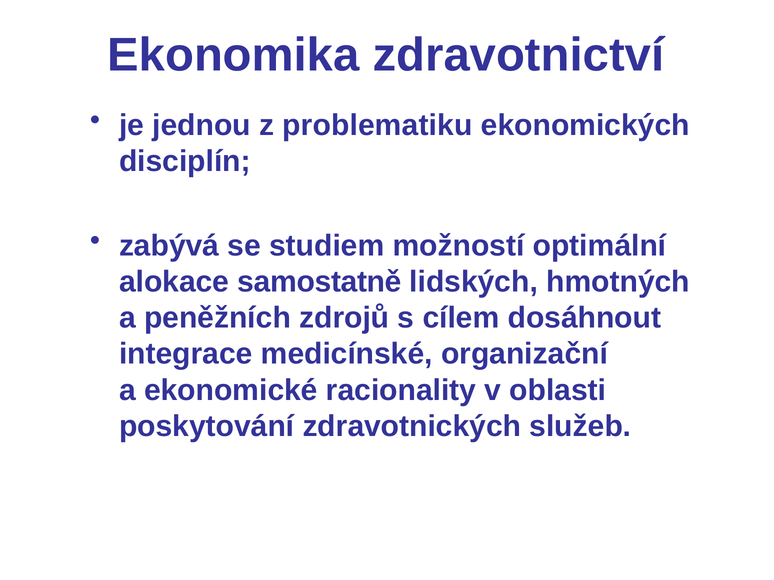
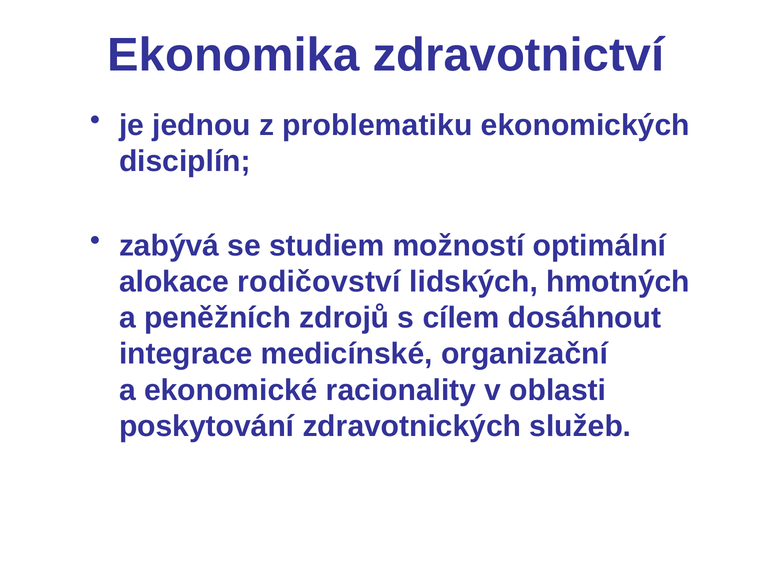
samostatně: samostatně -> rodičovství (319, 282)
